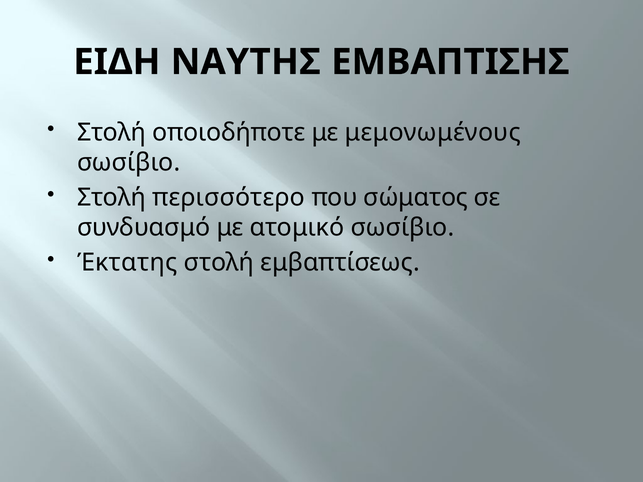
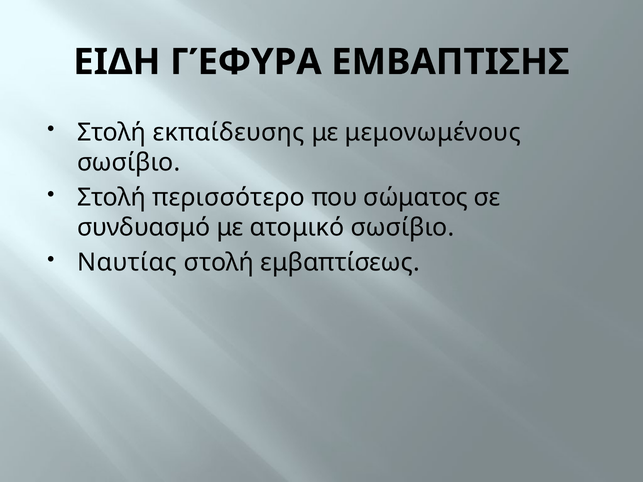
ΝΑΥΤΗΣ: ΝΑΥΤΗΣ -> ΓΈΦΥΡΑ (246, 62)
οποιοδήποτε: οποιοδήποτε -> εκπαίδευσης (229, 132)
Έκτατης: Έκτατης -> Ναυτίας (127, 263)
